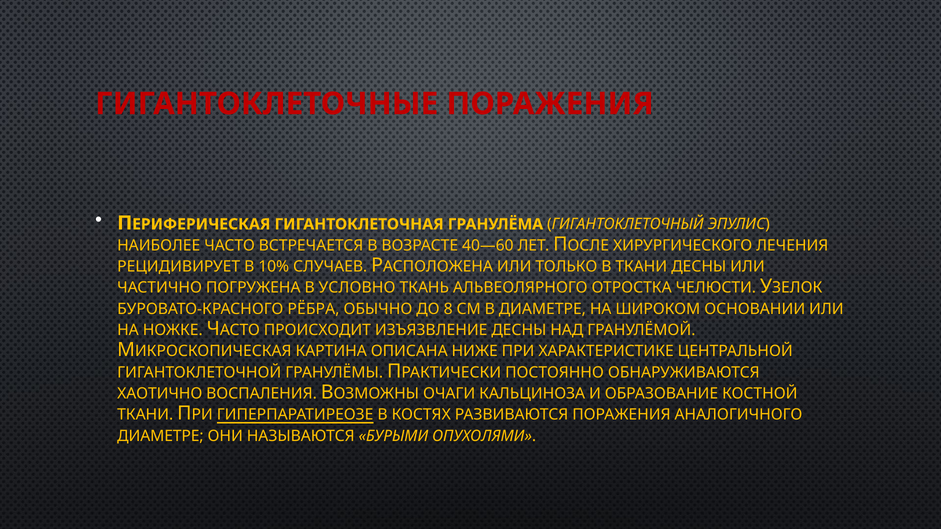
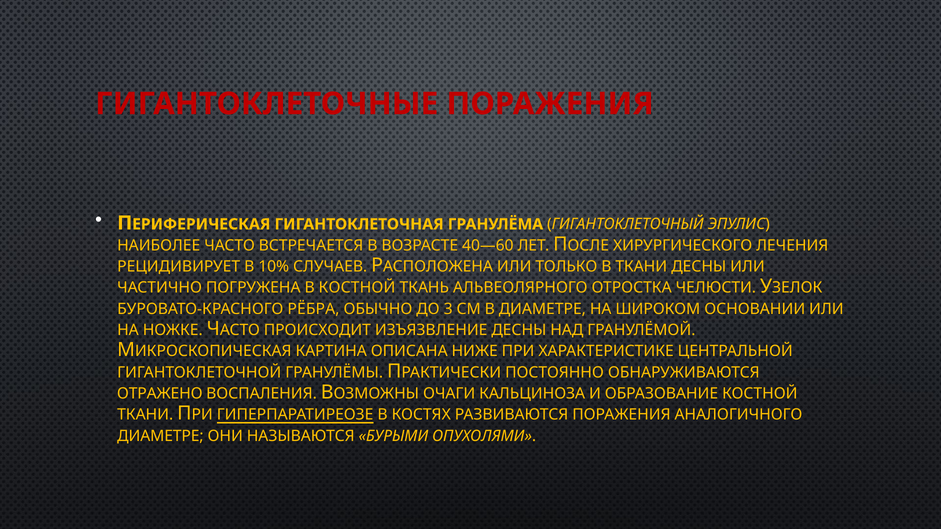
В УСЛОВНО: УСЛОВНО -> КОСТНОЙ (357, 288)
8: 8 -> 3 (448, 309)
ХАОТИЧНО: ХАОТИЧНО -> ОТРАЖЕНО (160, 394)
